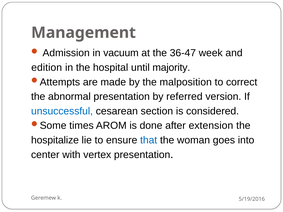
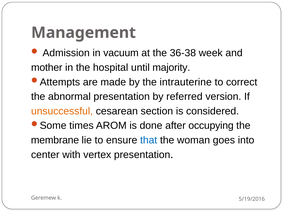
36-47: 36-47 -> 36-38 (183, 53)
edition: edition -> mother (47, 68)
malposition: malposition -> intrauterine (186, 82)
unsuccessful colour: blue -> orange (62, 111)
extension: extension -> occupying (211, 126)
hospitalize: hospitalize -> membrane (55, 140)
